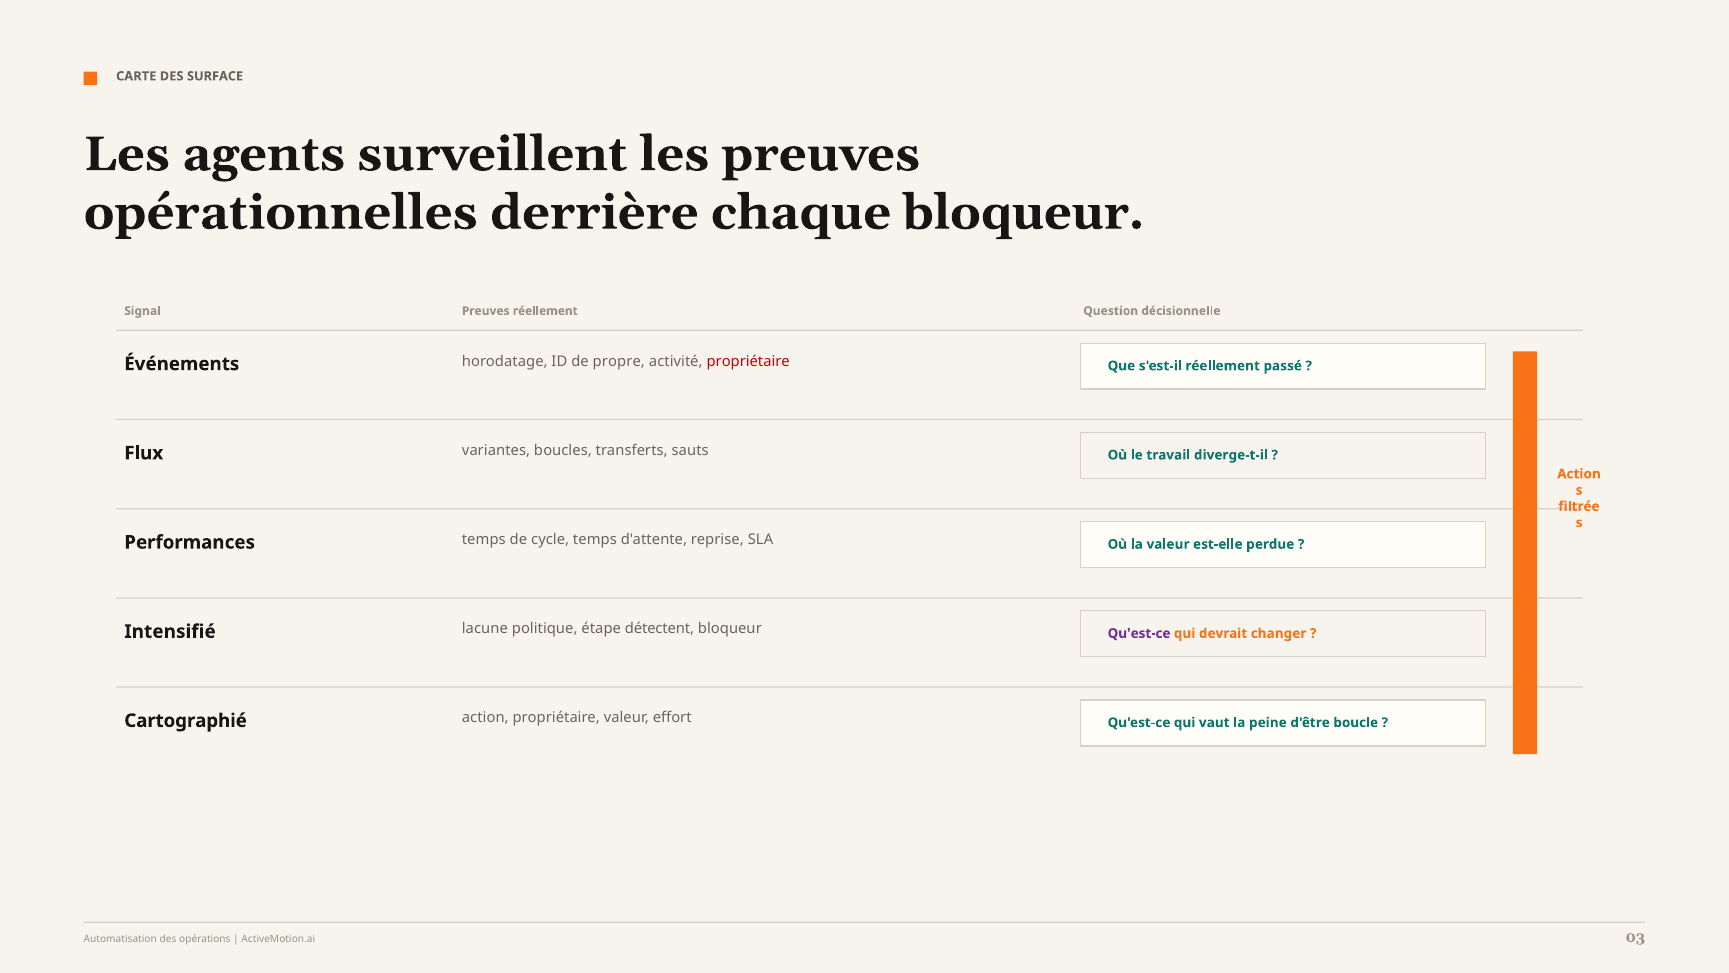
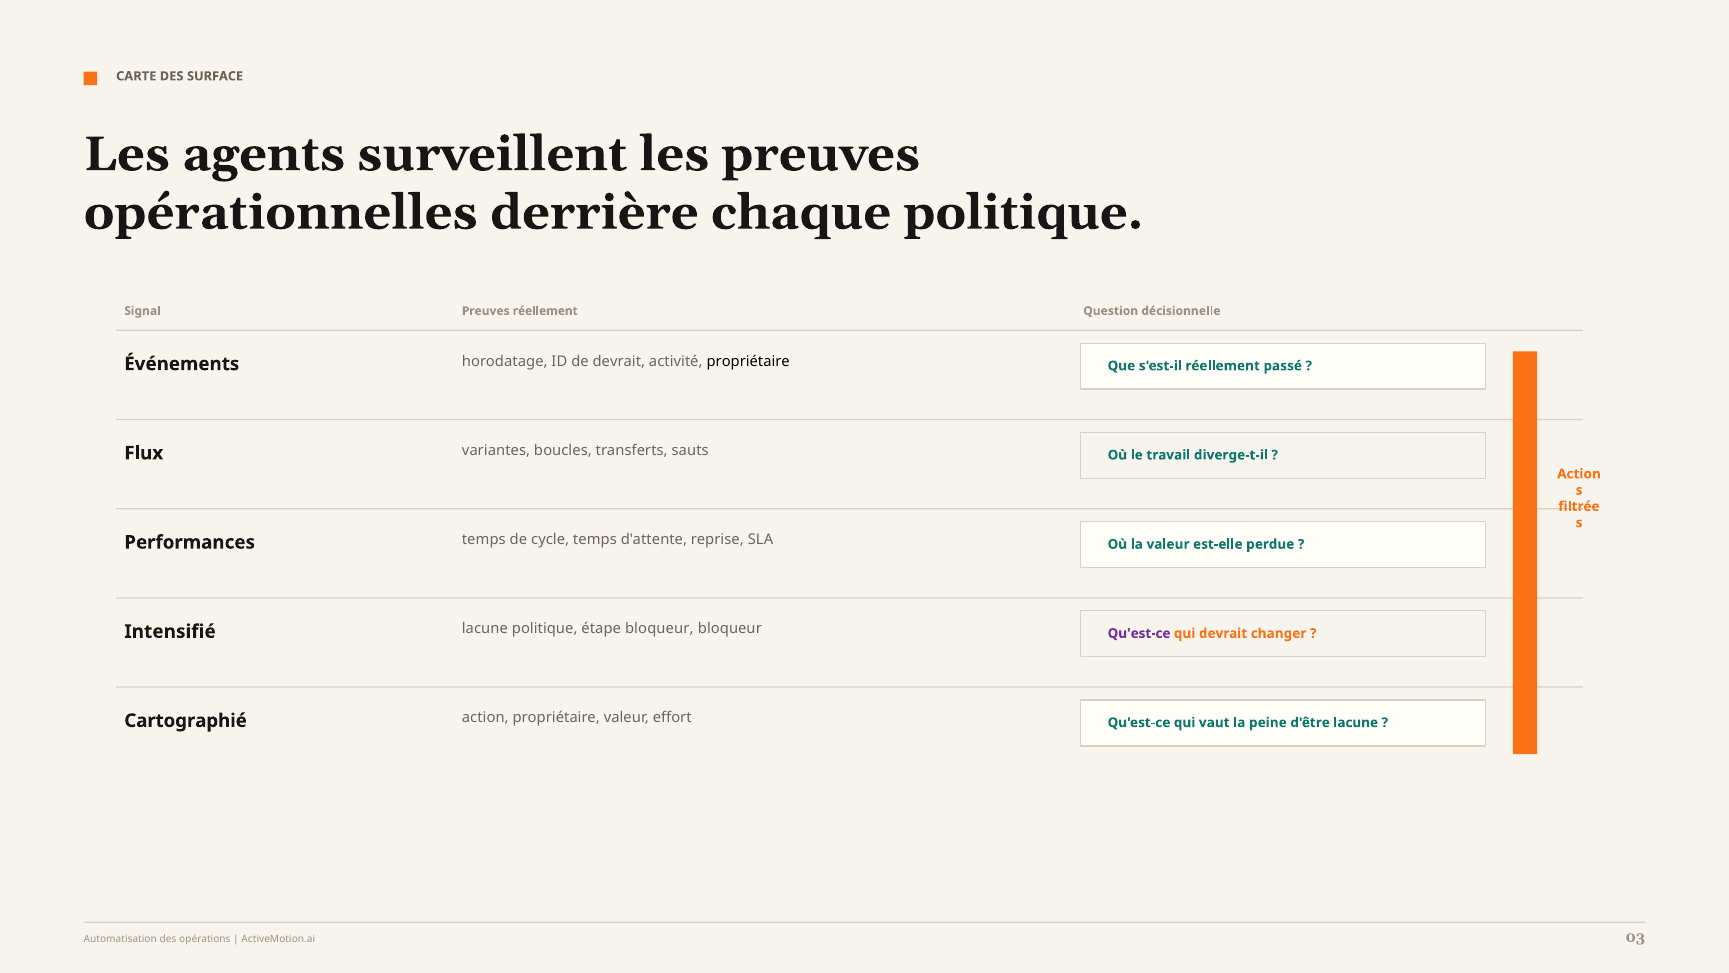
chaque bloqueur: bloqueur -> politique (1024, 213)
de propre: propre -> devrait (619, 361)
propriétaire colour: red -> black (748, 361)
étape détectent: détectent -> bloqueur (659, 629)
d'être boucle: boucle -> lacune (1356, 722)
